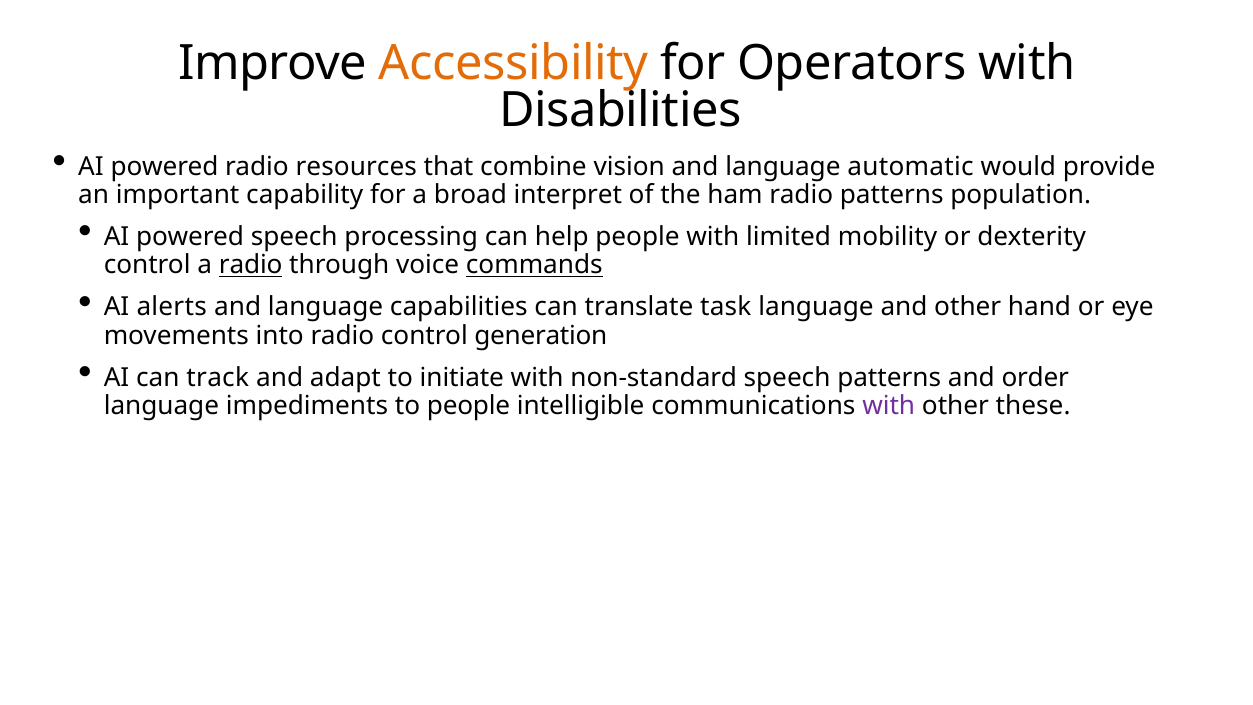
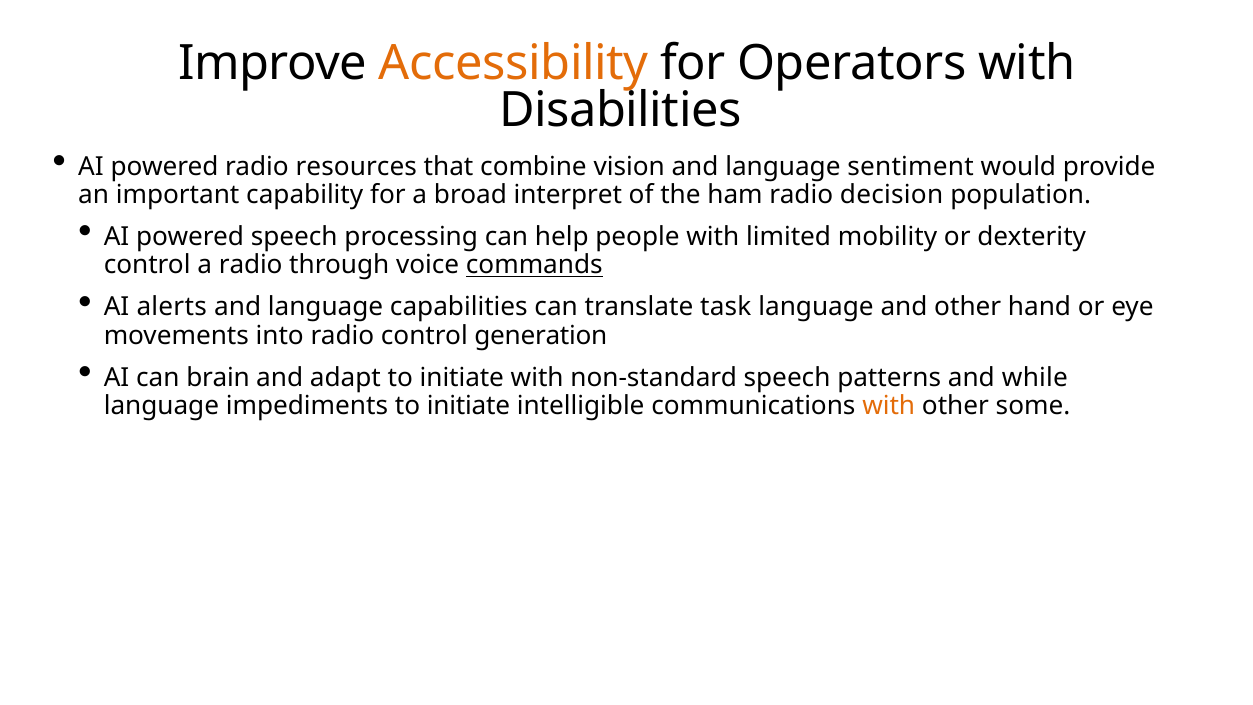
automatic: automatic -> sentiment (911, 167)
radio patterns: patterns -> decision (892, 195)
radio underline: present -> none (251, 265)
track: track -> brain (218, 377)
order: order -> while (1035, 377)
impediments to people: people -> initiate (469, 406)
with colour: purple -> orange (889, 406)
these: these -> some (1033, 406)
